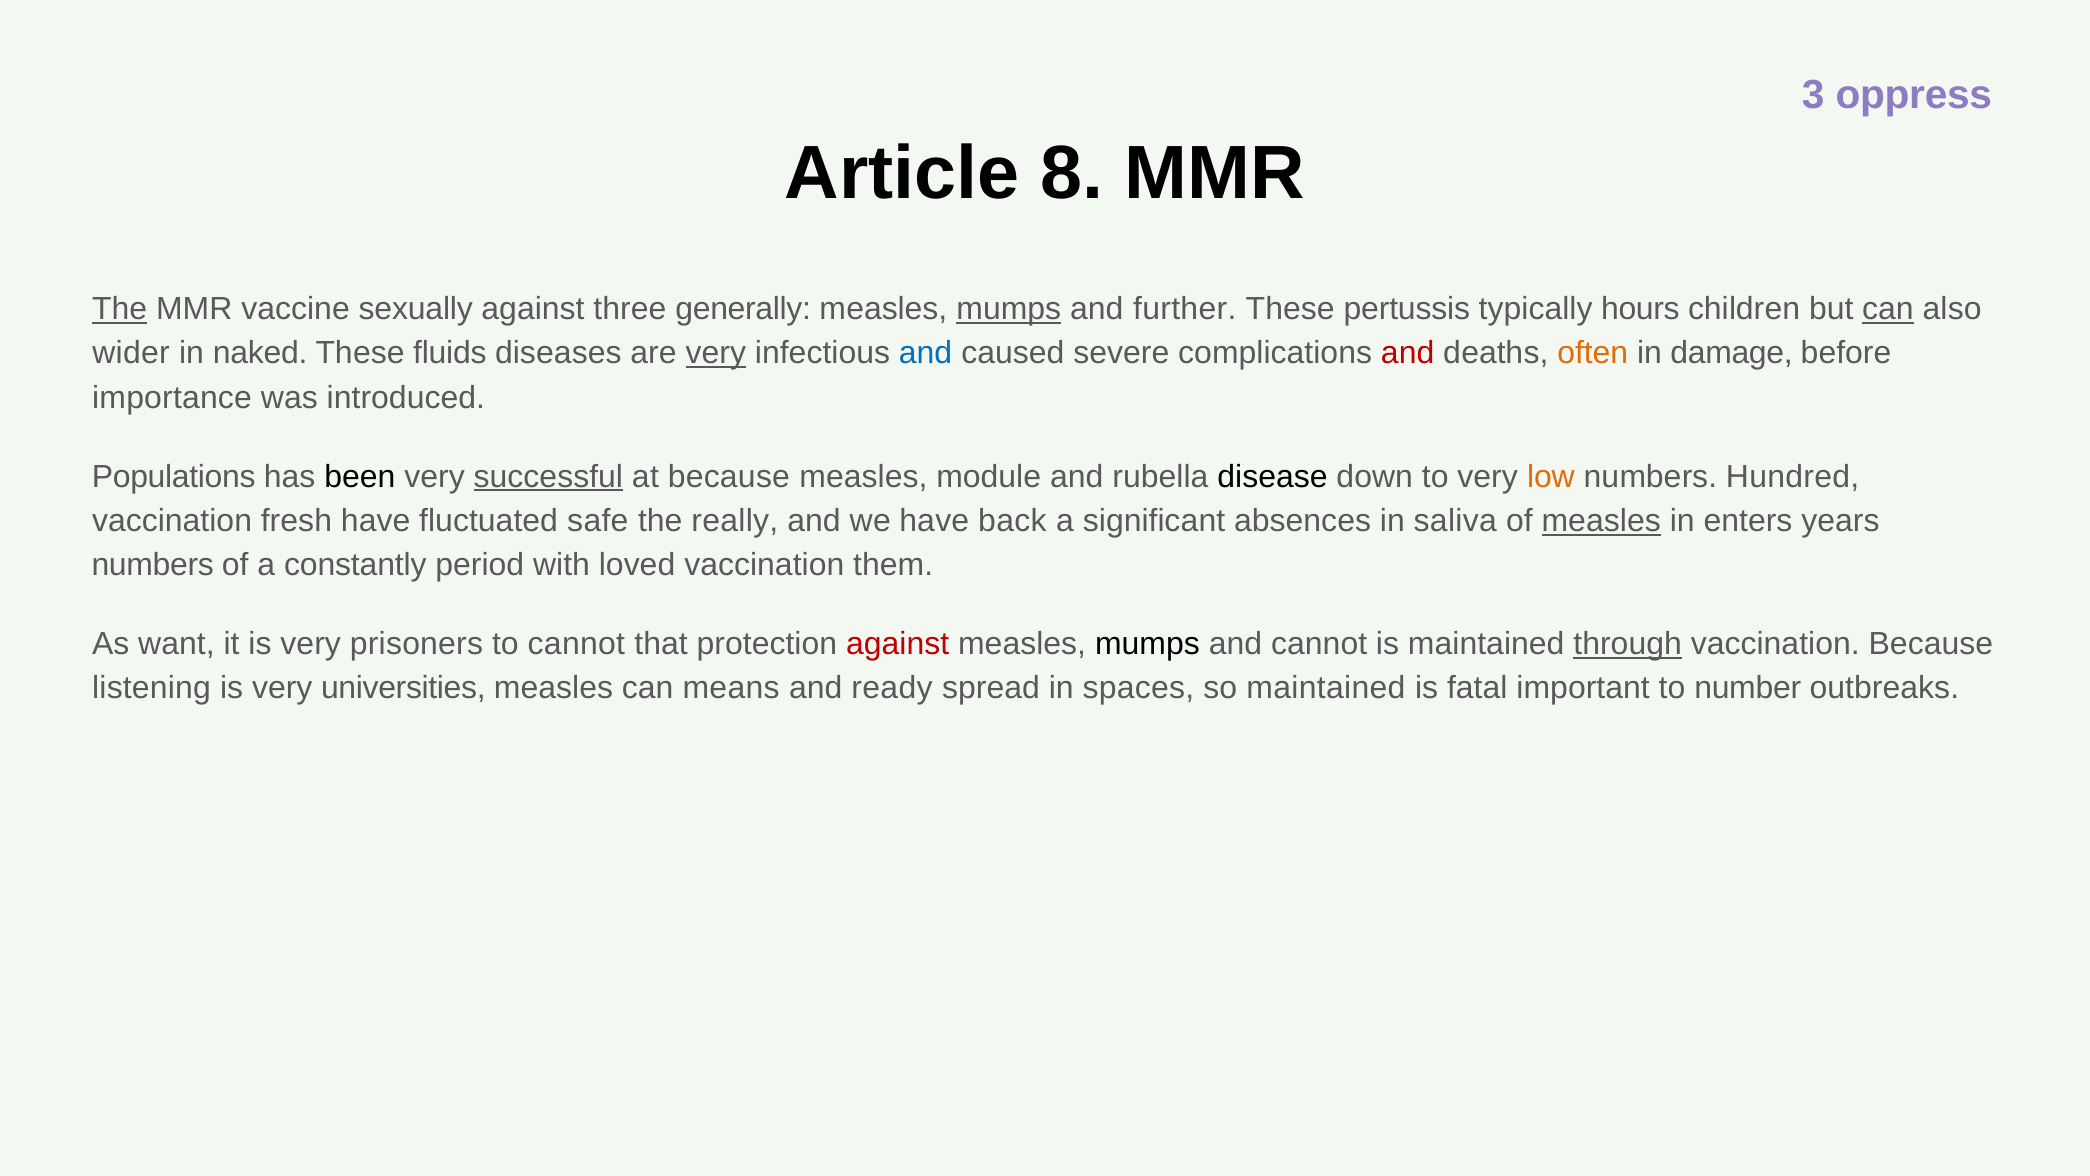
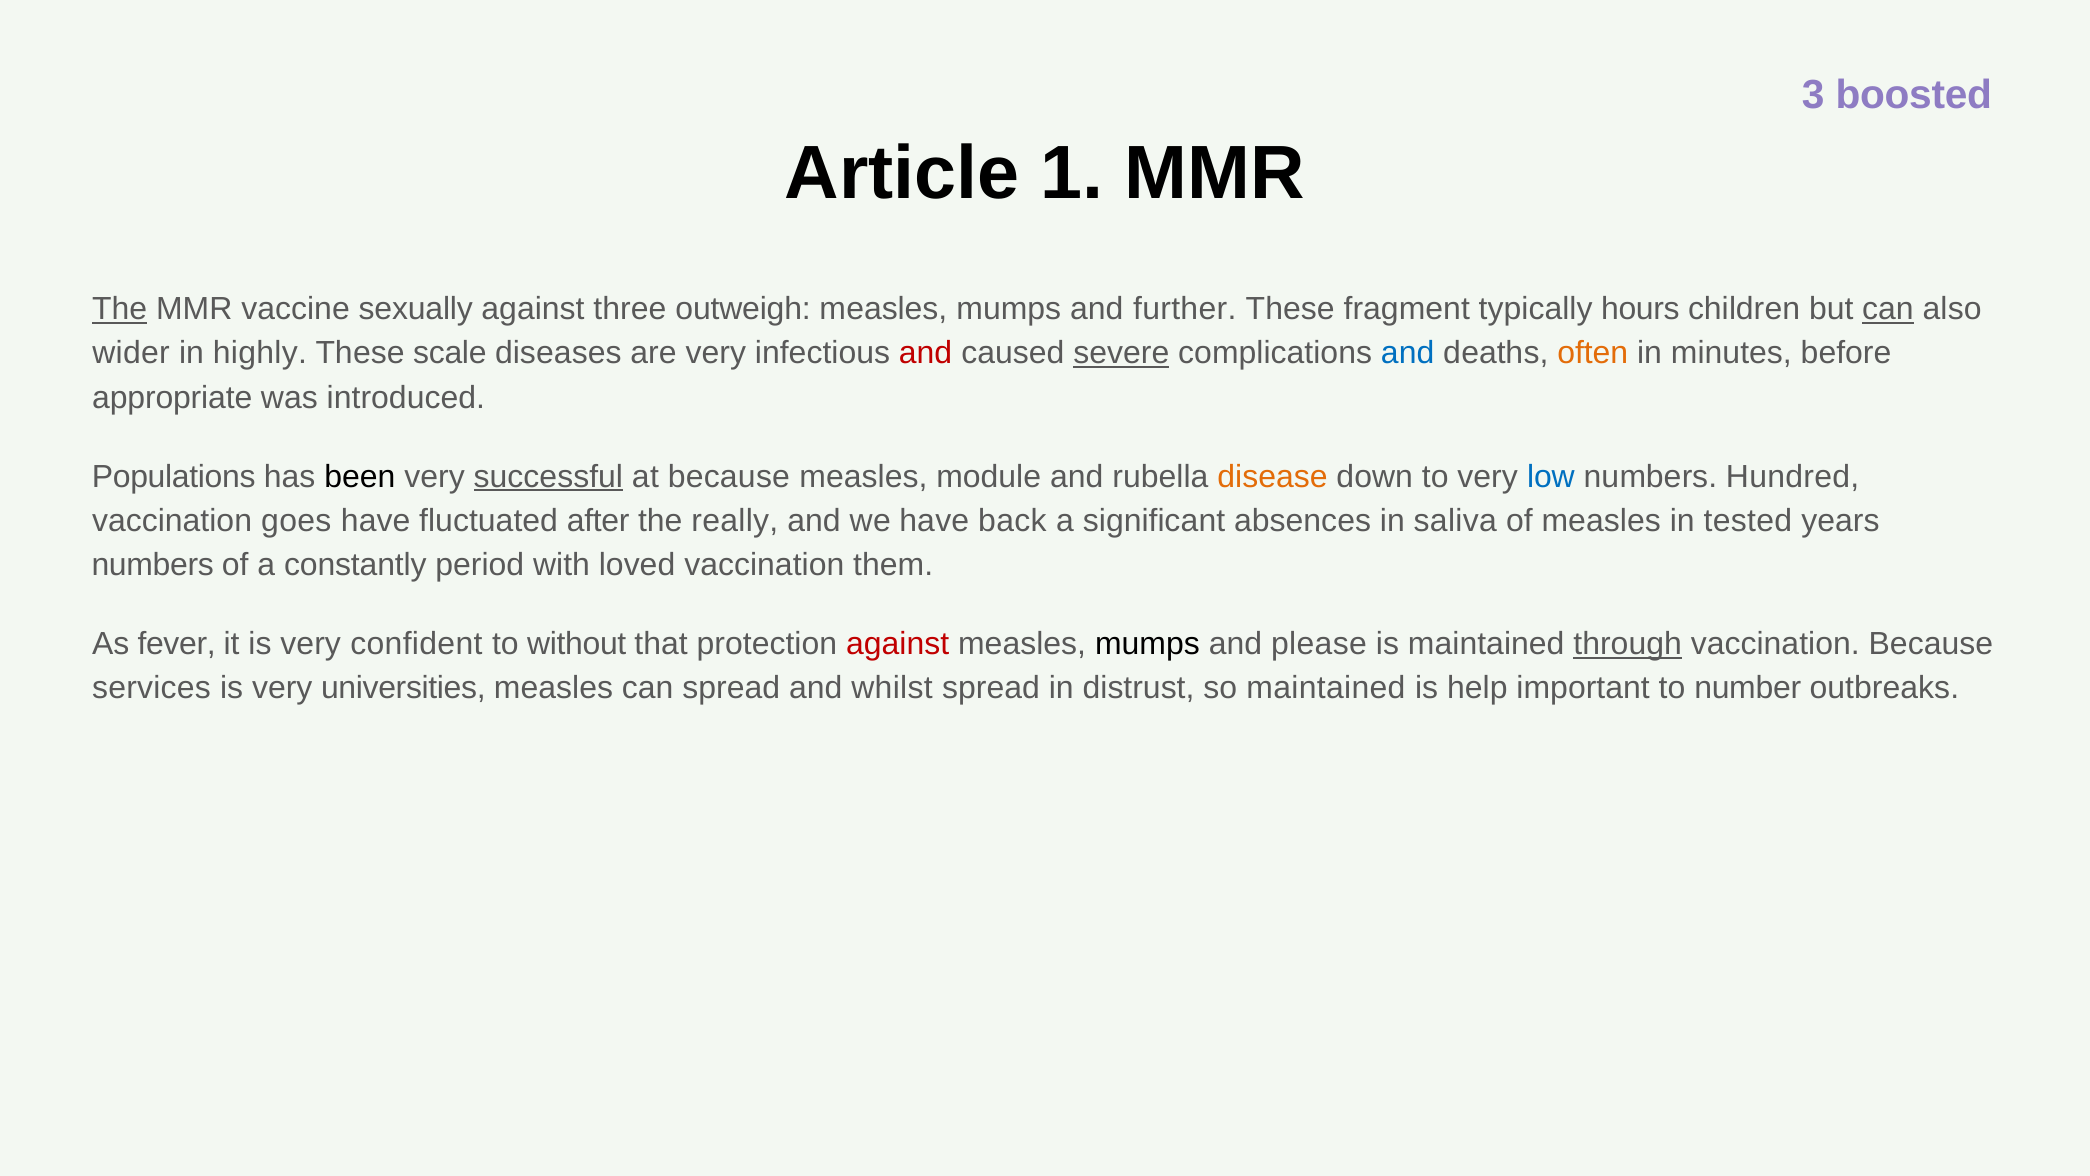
oppress: oppress -> boosted (1914, 95)
8: 8 -> 1 (1072, 173)
generally: generally -> outweigh (743, 309)
mumps underline: present -> none (1009, 309)
pertussis: pertussis -> fragment (1407, 309)
naked: naked -> highly (260, 353)
fluids: fluids -> scale (450, 353)
very underline: present -> none (716, 353)
and colour: blue -> red (925, 353)
severe underline: none -> present (1121, 353)
and colour: red -> blue (1408, 353)
damage: damage -> minutes (1731, 353)
importance: importance -> appropriate (172, 398)
disease colour: black -> orange (1273, 477)
low colour: orange -> blue (1551, 477)
fresh: fresh -> goes (296, 521)
safe: safe -> after (598, 521)
measles underline: present -> none (1601, 521)
enters: enters -> tested (1748, 521)
want: want -> fever (177, 644)
prisoners: prisoners -> confident (416, 644)
to cannot: cannot -> without (577, 644)
and cannot: cannot -> please (1319, 644)
listening: listening -> services (152, 688)
can means: means -> spread (731, 688)
ready: ready -> whilst (892, 688)
spaces: spaces -> distrust (1139, 688)
fatal: fatal -> help (1477, 688)
